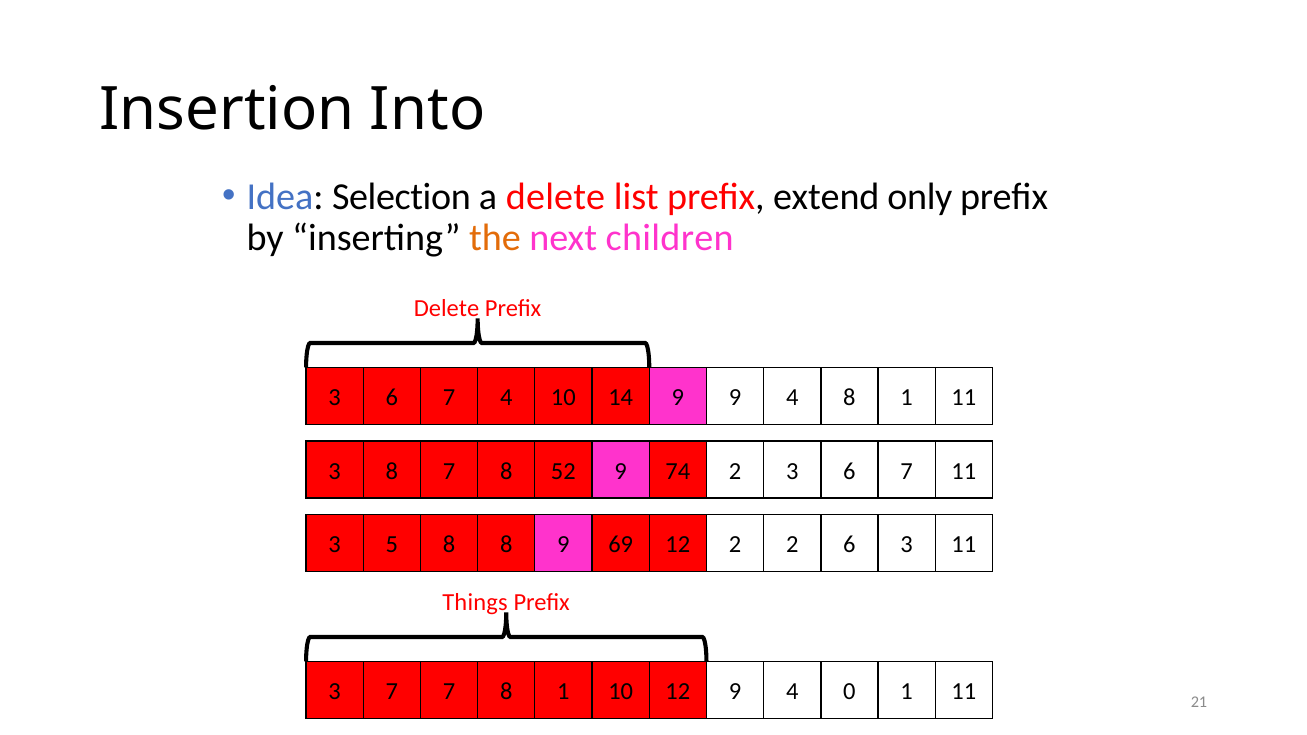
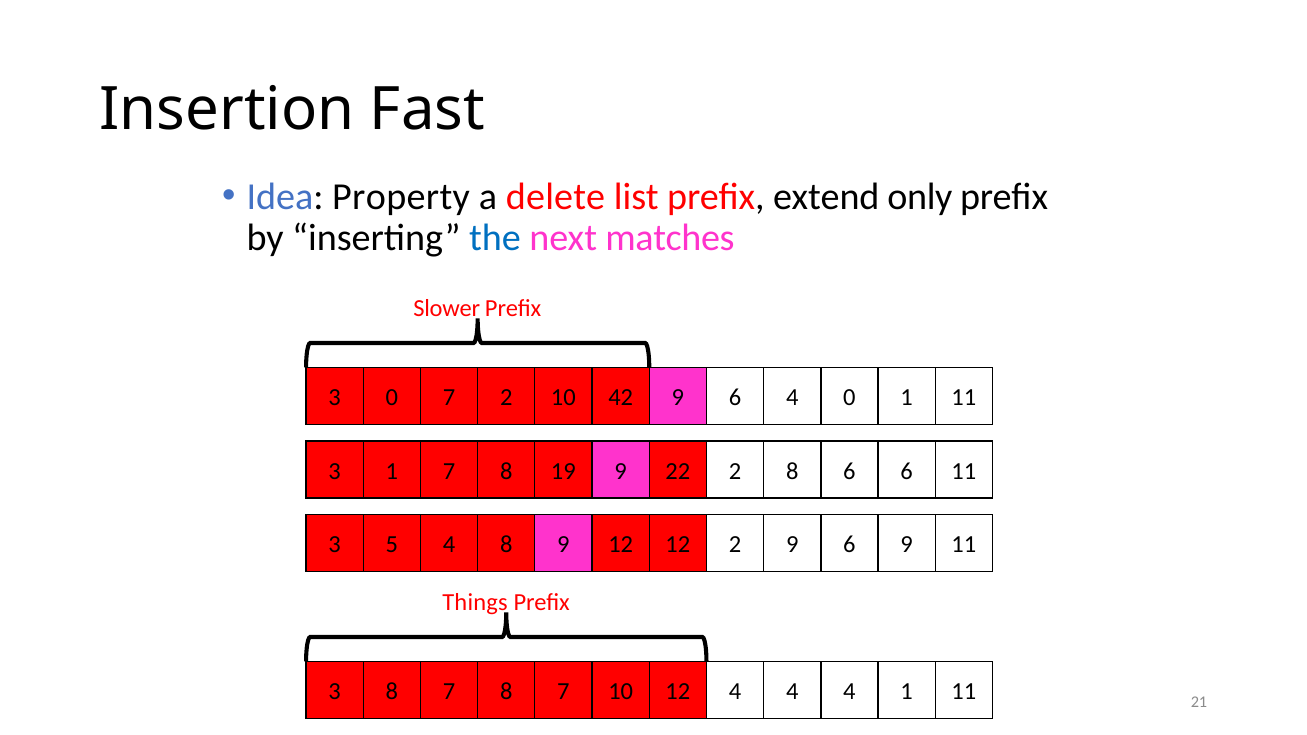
Into: Into -> Fast (428, 110)
Selection: Selection -> Property (401, 197)
the colour: orange -> blue (495, 238)
children: children -> matches (670, 238)
Delete: Delete -> Slower (447, 308)
6: 6 -> 0 (392, 398)
7 4: 4 -> 2 (506, 398)
14: 14 -> 42 (621, 398)
9: 9 -> 6 (735, 398)
4 8: 8 -> 0 (849, 398)
3 8: 8 -> 1 (392, 471)
52: 52 -> 19 (563, 471)
74: 74 -> 22 (678, 471)
2 3: 3 -> 8 (792, 471)
7: 7 -> 6 (907, 471)
5 8: 8 -> 4 (449, 545)
9 69: 69 -> 12 (621, 545)
2 2: 2 -> 9 (792, 545)
6 3: 3 -> 9 (907, 545)
3 7: 7 -> 8 (392, 692)
7 8 1: 1 -> 7 (563, 692)
12 9: 9 -> 4 (735, 692)
0: 0 -> 4 (849, 692)
